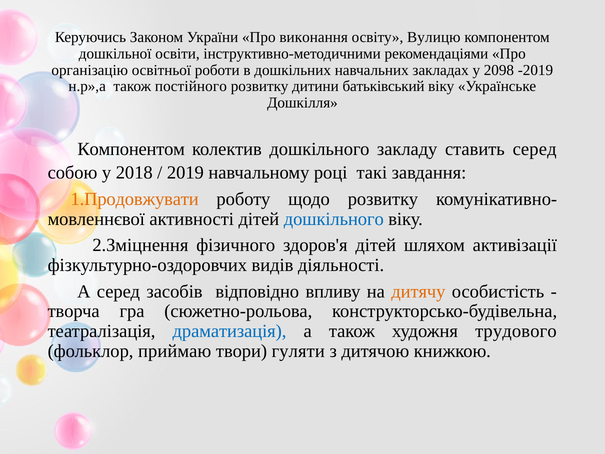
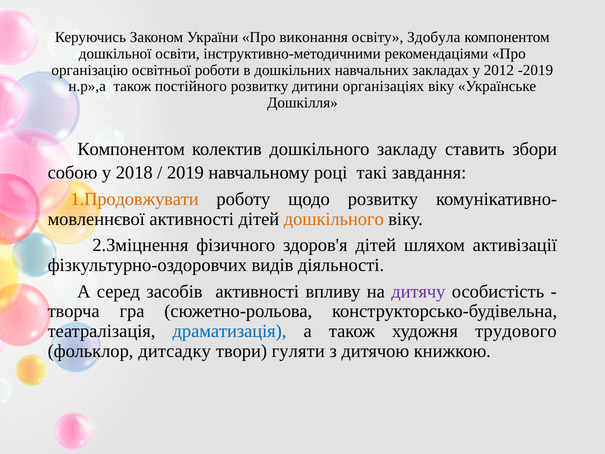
Вулицю: Вулицю -> Здобула (434, 37)
2098: 2098 -> 2012 (499, 70)
батьківський: батьківський -> організаціях (383, 86)
ставить серед: серед -> збори (535, 149)
дошкільного colour: blue -> orange (334, 219)
засобів відповідно: відповідно -> активності (257, 291)
дитячу colour: orange -> purple (418, 291)
приймаю: приймаю -> дитсадку (175, 351)
